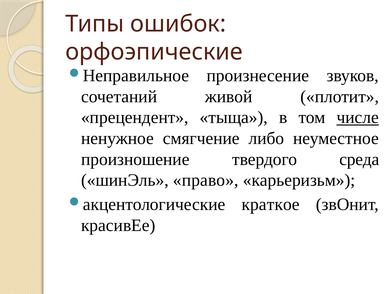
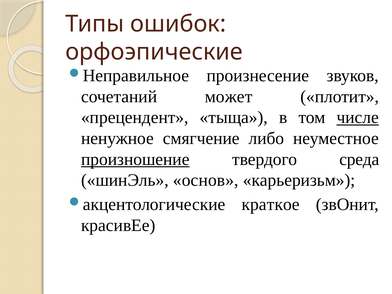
живой: живой -> может (229, 97)
произношение underline: none -> present (135, 159)
право: право -> основ (206, 180)
